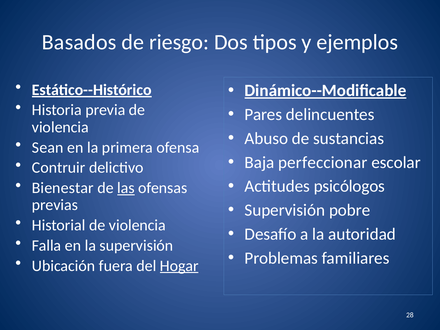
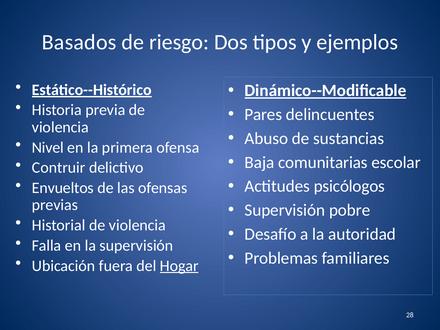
Sean: Sean -> Nivel (48, 147)
perfeccionar: perfeccionar -> comunitarias (323, 162)
Bienestar: Bienestar -> Envueltos (63, 188)
las underline: present -> none (126, 188)
